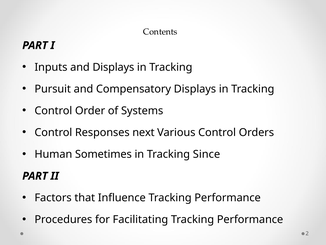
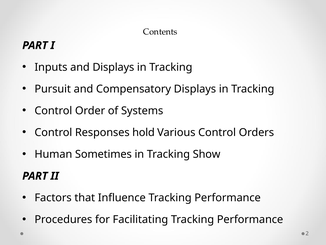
next: next -> hold (143, 132)
Since: Since -> Show (207, 154)
